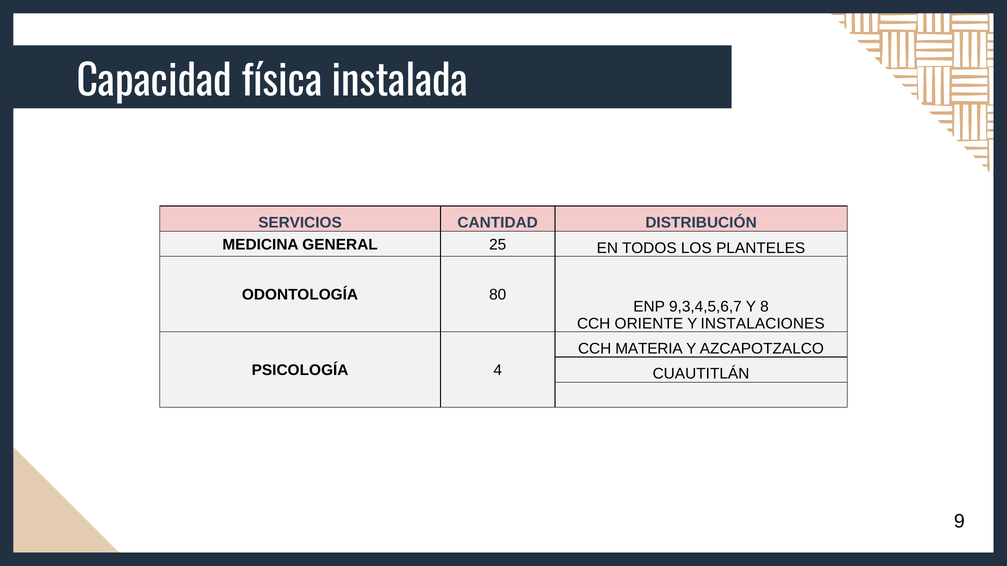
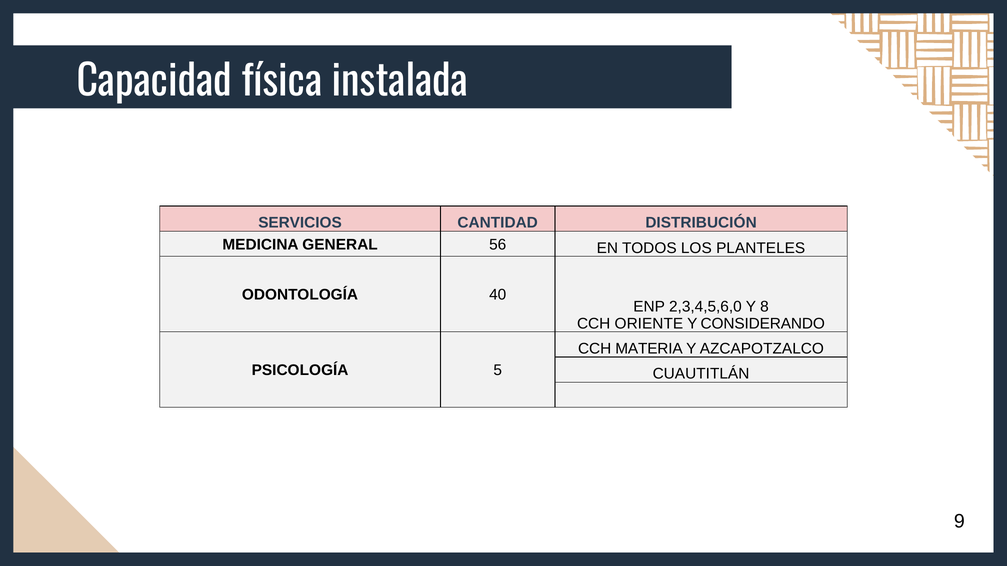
25: 25 -> 56 (498, 245)
80: 80 -> 40 (498, 295)
9,3,4,5,6,7: 9,3,4,5,6,7 -> 2,3,4,5,6,0 (705, 307)
INSTALACIONES: INSTALACIONES -> CONSIDERANDO (763, 324)
4: 4 -> 5 (498, 371)
